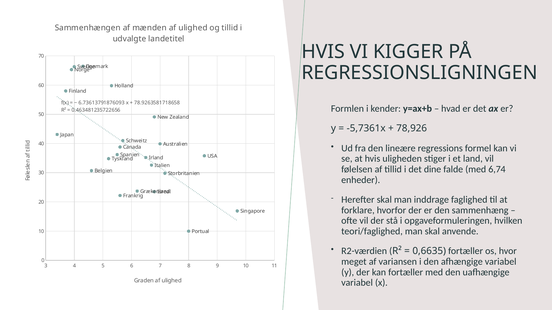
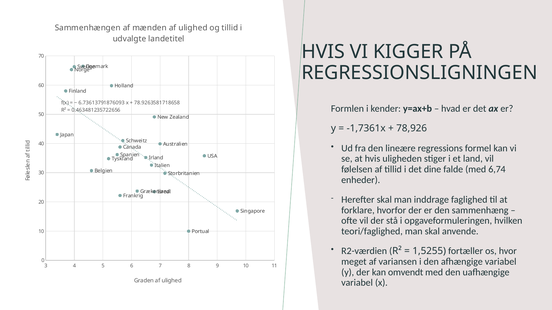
-5,7361x: -5,7361x -> -1,7361x (366, 129)
0,6635: 0,6635 -> 1,5255 (429, 252)
kan fortæller: fortæller -> omvendt (406, 273)
